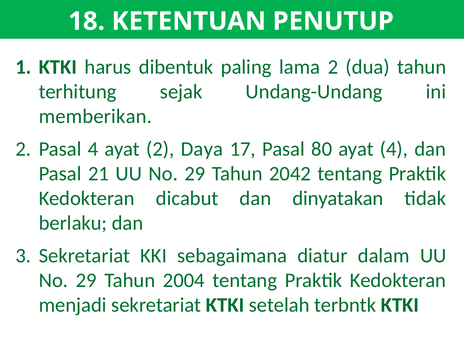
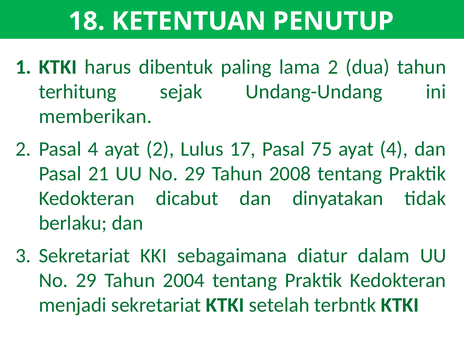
Daya: Daya -> Lulus (202, 149)
80: 80 -> 75 (322, 149)
2042: 2042 -> 2008 (290, 174)
